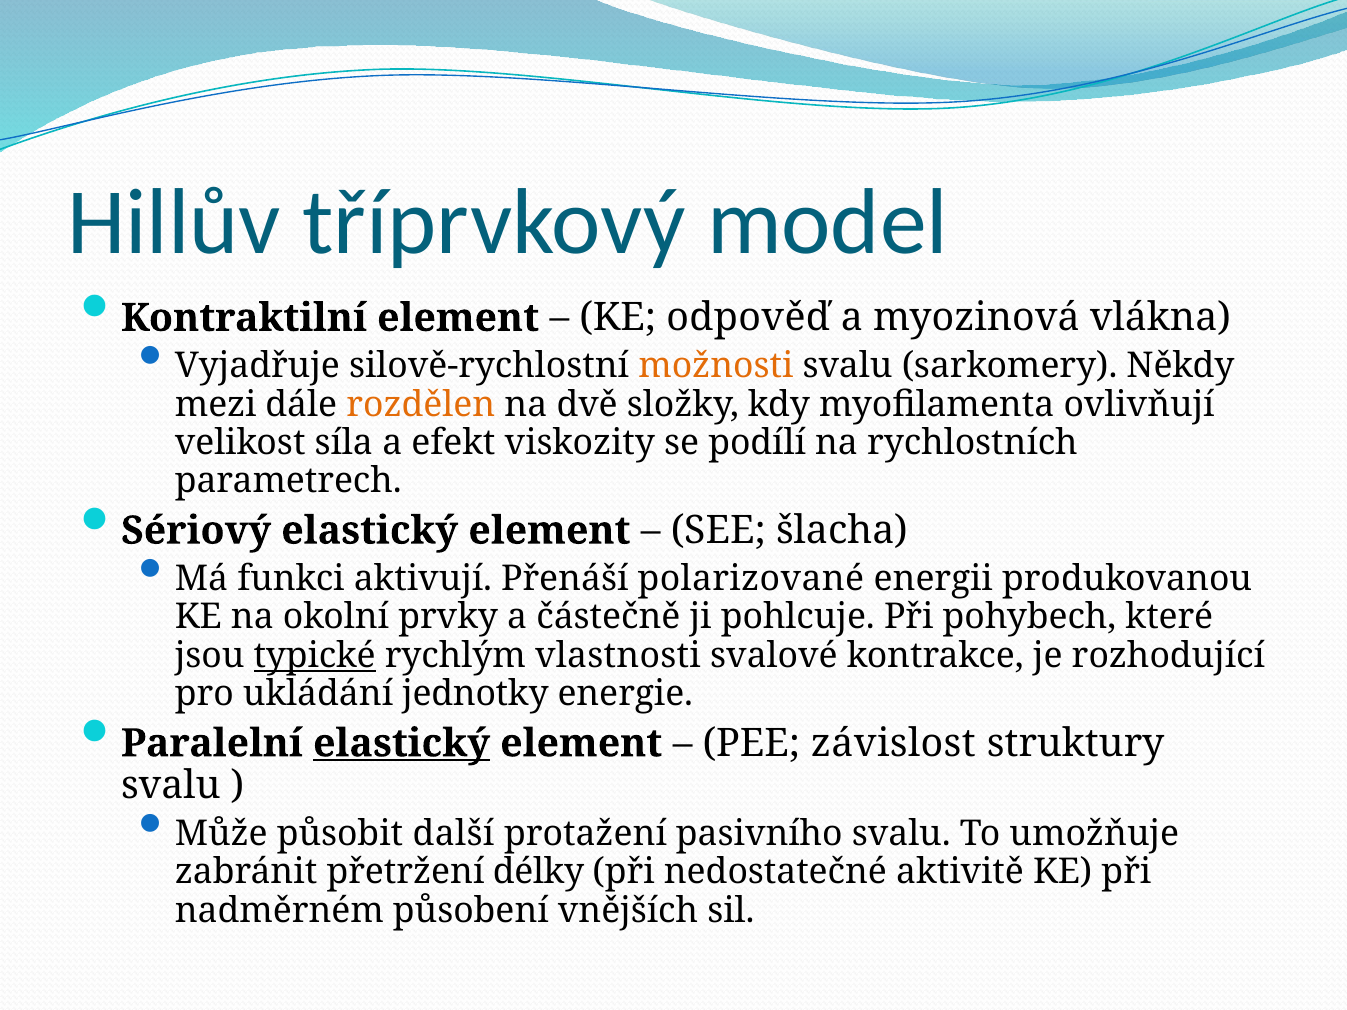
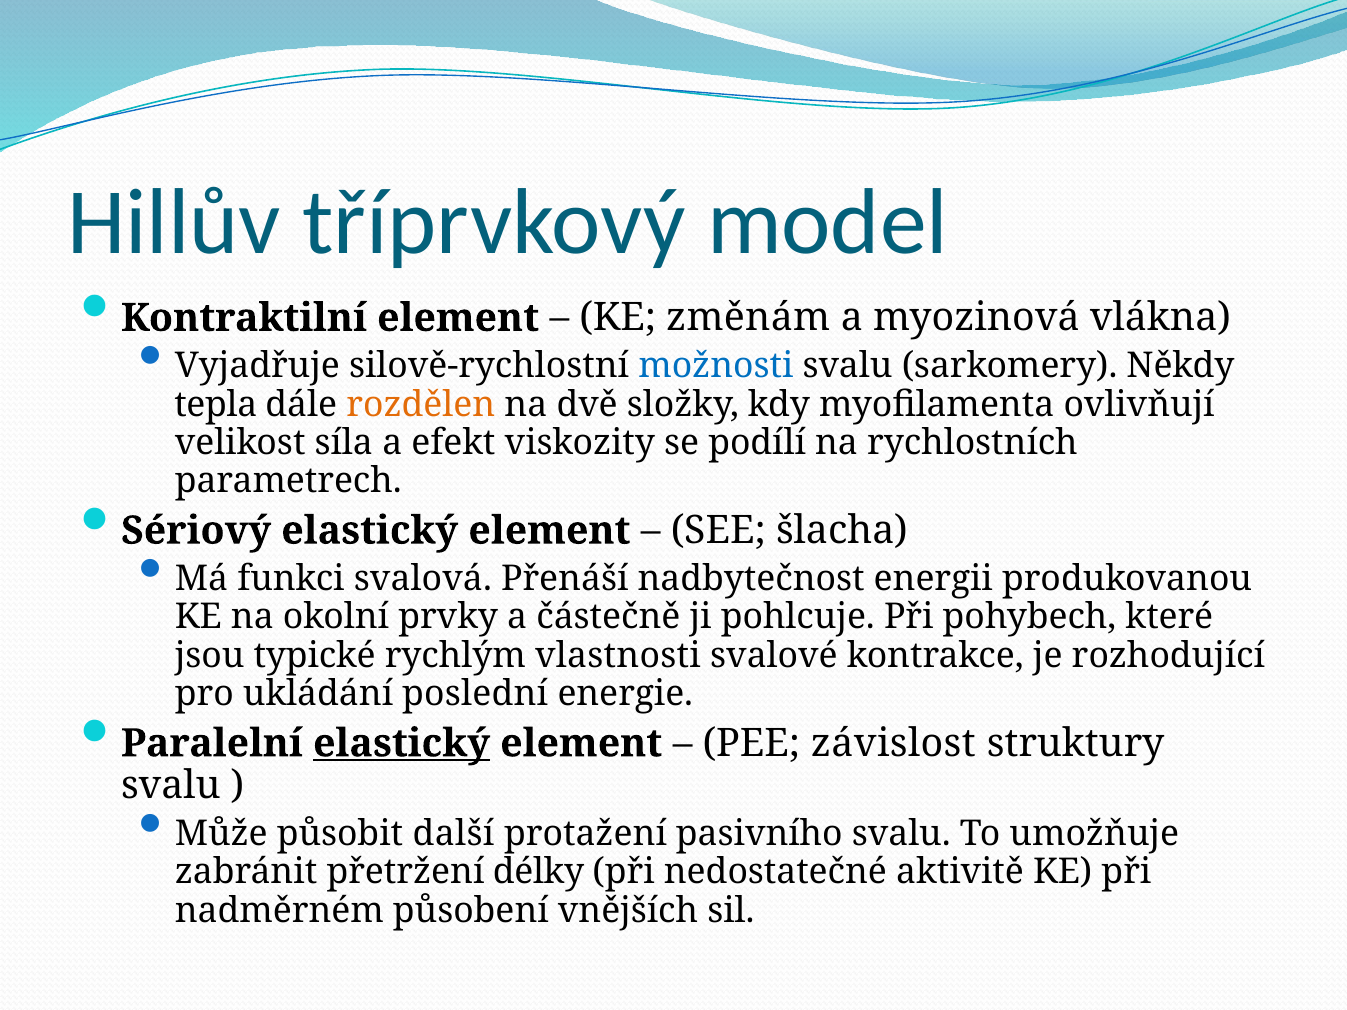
odpověď: odpověď -> změnám (748, 318)
možnosti colour: orange -> blue (716, 366)
mezi: mezi -> tepla (216, 404)
aktivují: aktivují -> svalová (423, 579)
polarizované: polarizované -> nadbytečnost (751, 579)
typické underline: present -> none (315, 656)
jednotky: jednotky -> poslední (475, 694)
